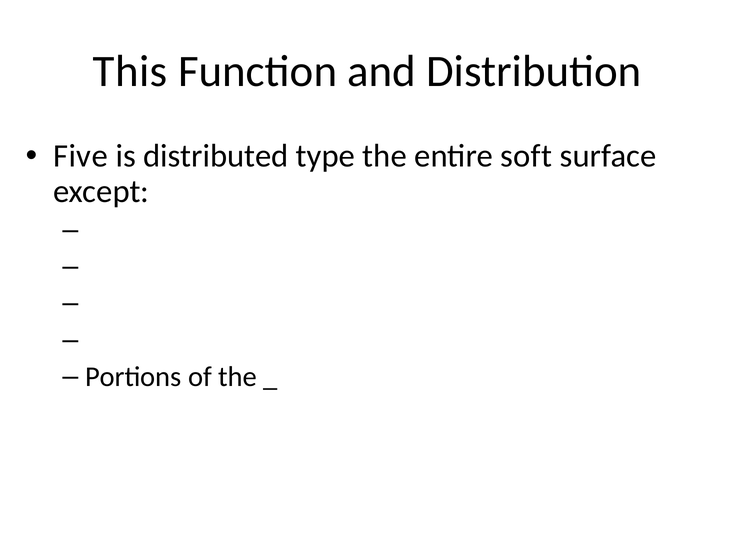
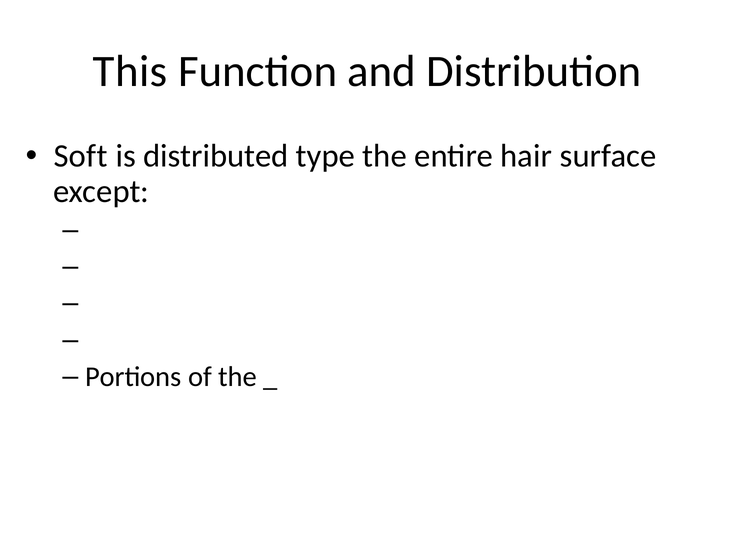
Five: Five -> Soft (81, 156)
soft: soft -> hair (526, 156)
